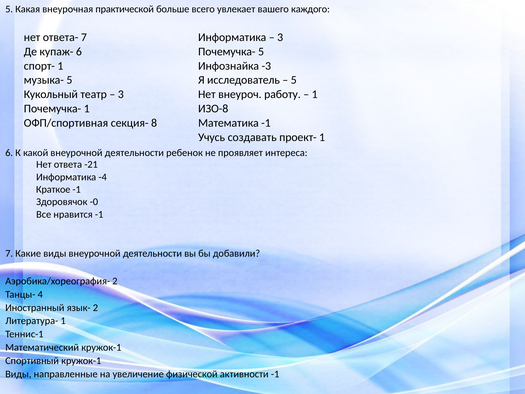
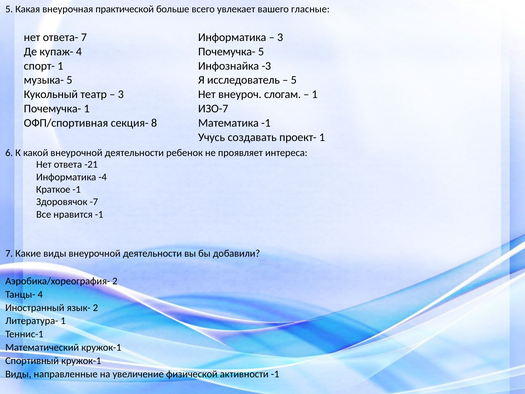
каждого: каждого -> гласные (310, 9)
купаж- 6: 6 -> 4 (79, 52)
работу: работу -> слогам (283, 94)
ИЗО-8: ИЗО-8 -> ИЗО-7 (213, 109)
-0: -0 -> -7 (94, 202)
